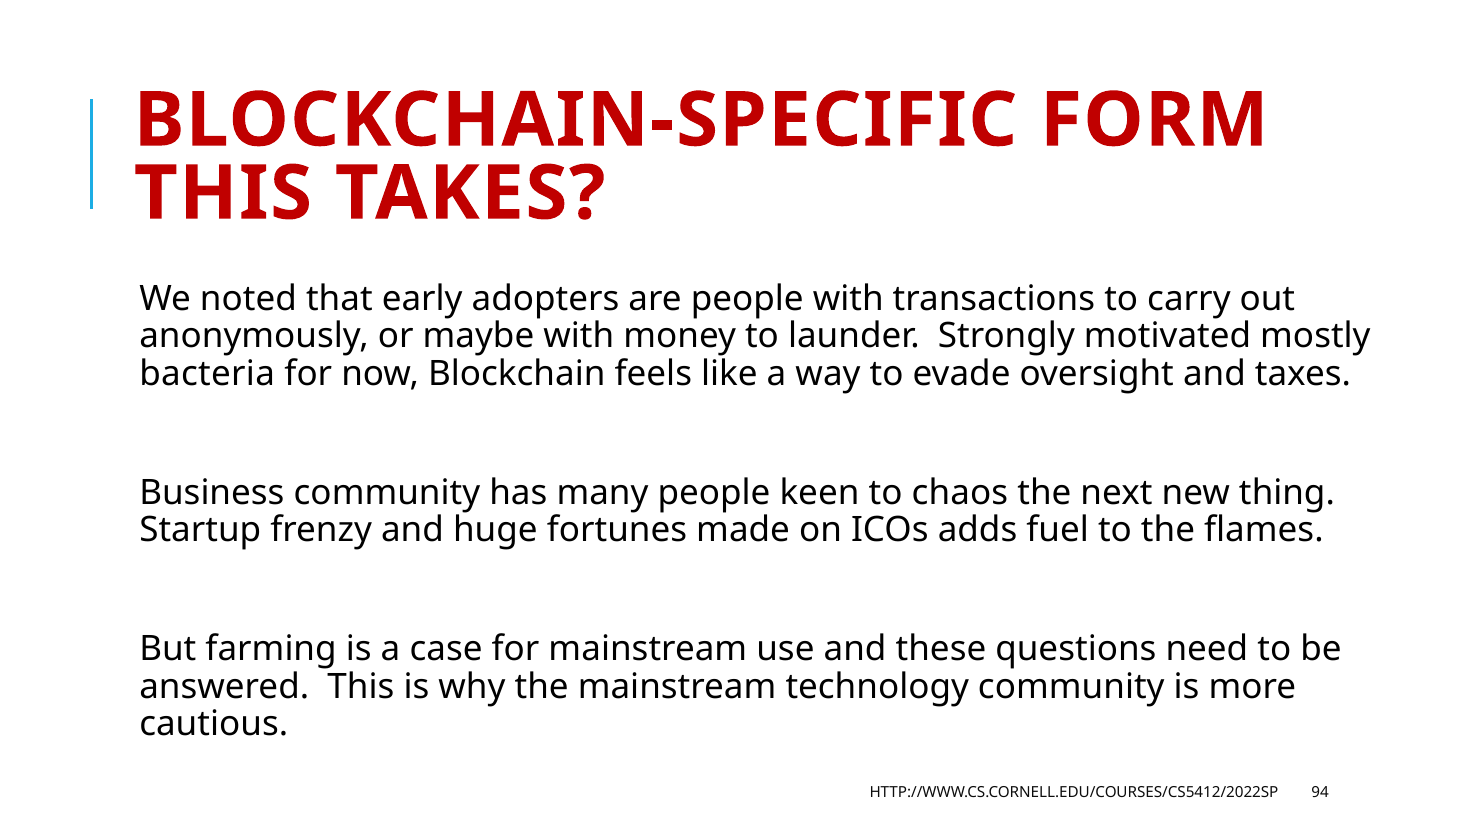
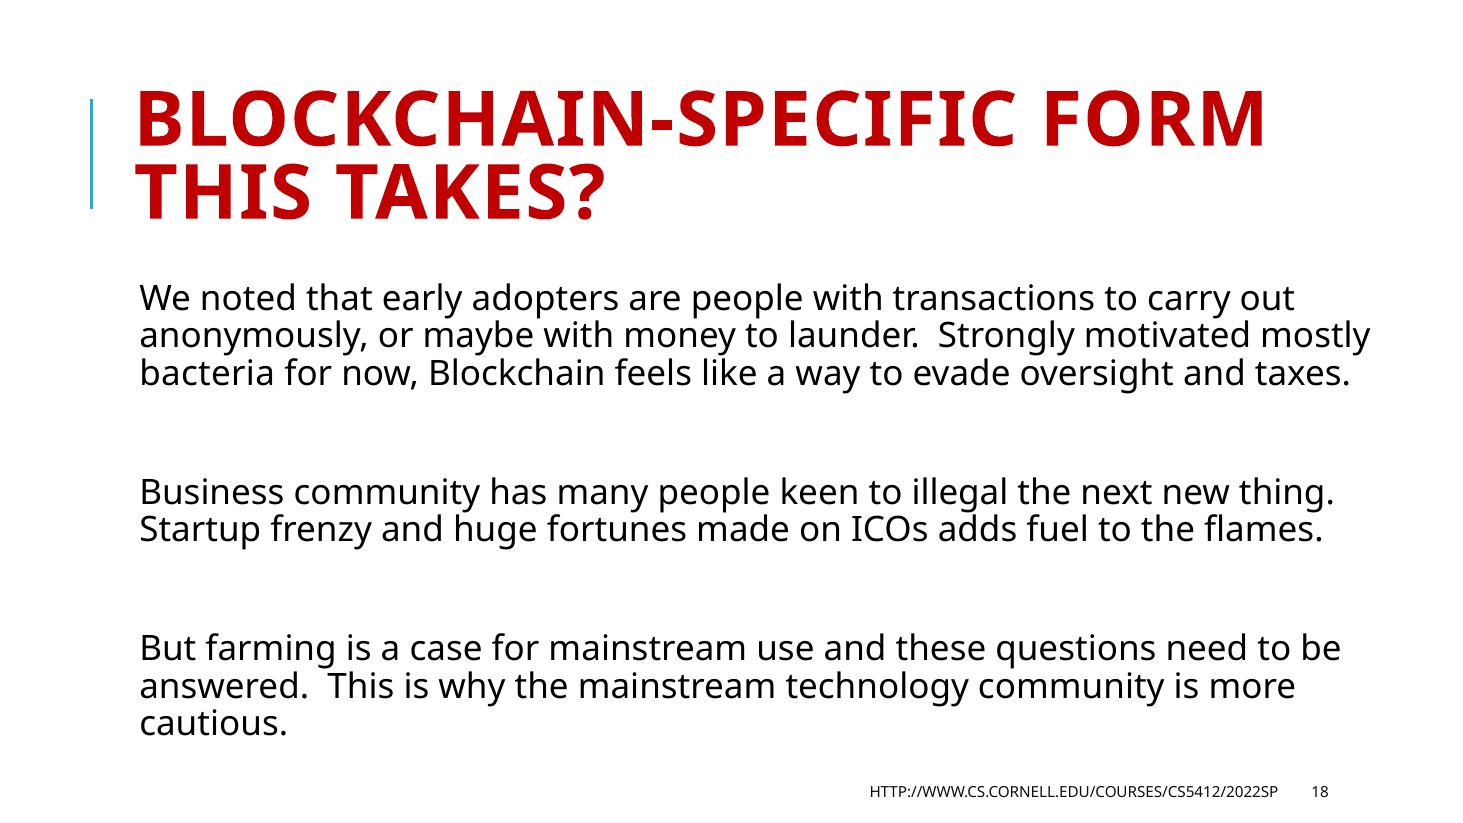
chaos: chaos -> illegal (960, 493)
94: 94 -> 18 (1320, 793)
